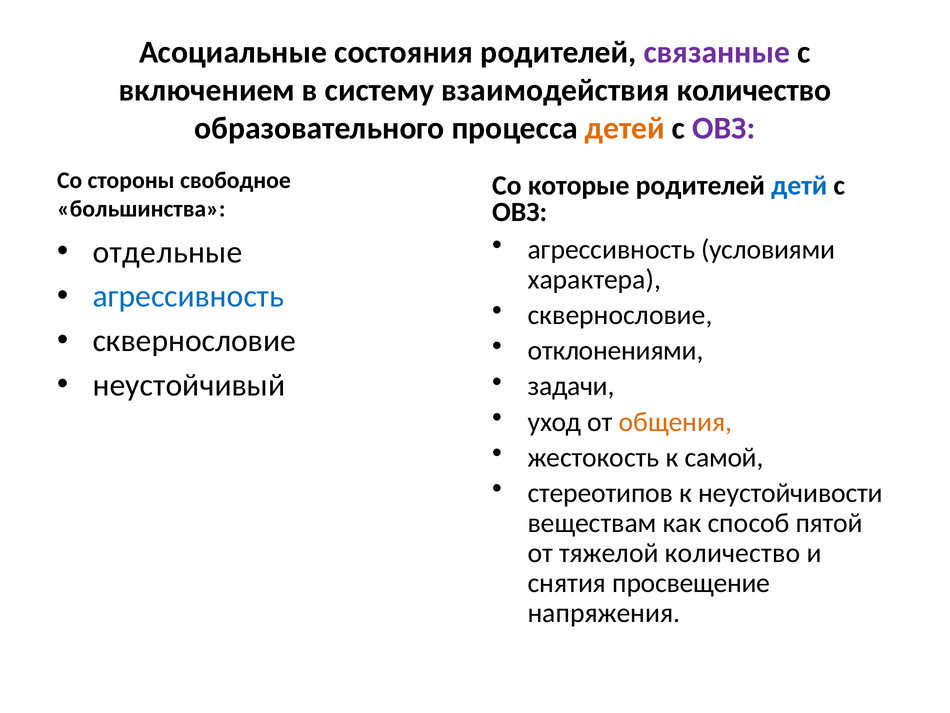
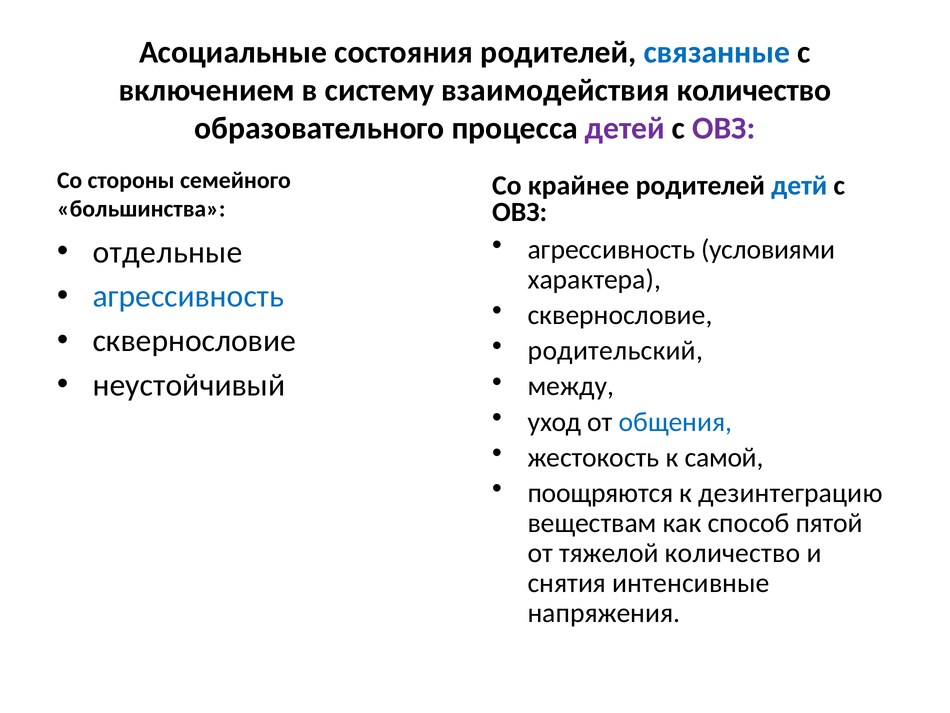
связанные colour: purple -> blue (717, 52)
детей colour: orange -> purple (625, 128)
свободное: свободное -> семейного (235, 180)
которые: которые -> крайнее (579, 185)
отклонениями: отклонениями -> родительский (615, 350)
задачи: задачи -> между (571, 386)
общения colour: orange -> blue (675, 422)
стереотипов: стереотипов -> поощряются (600, 493)
неустойчивости: неустойчивости -> дезинтеграцию (790, 493)
просвещение: просвещение -> интенсивные (691, 583)
